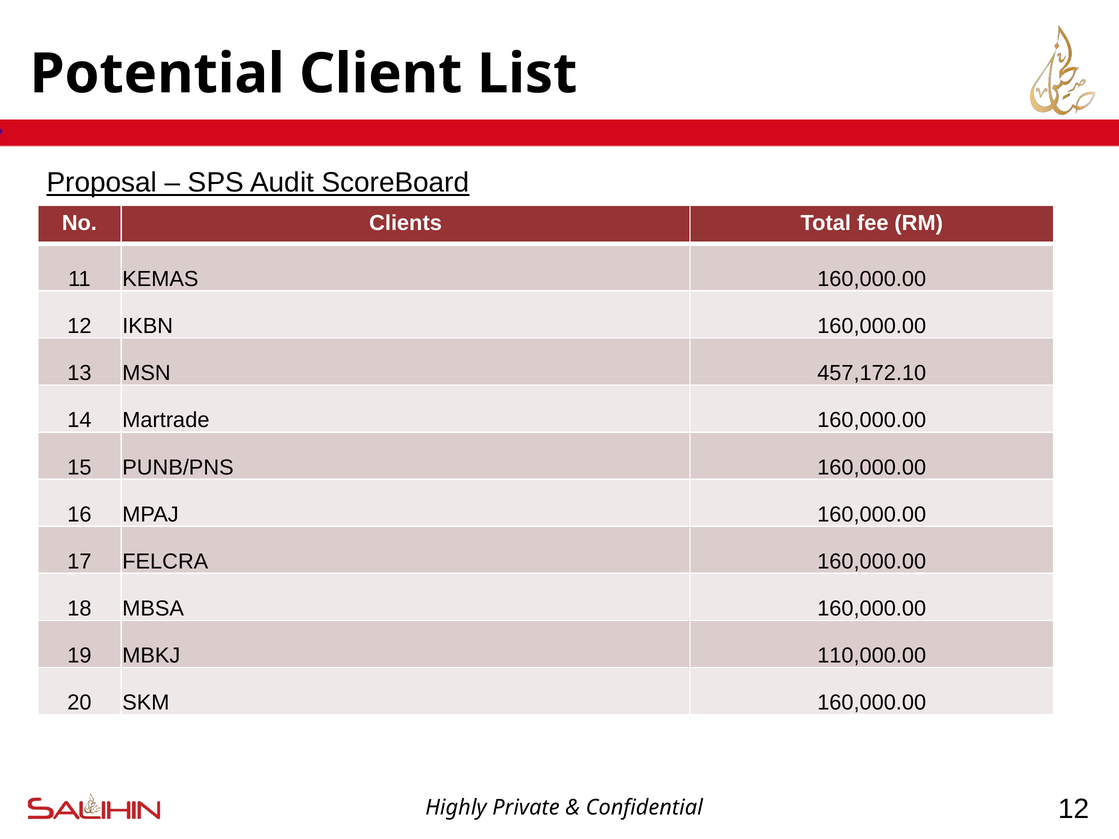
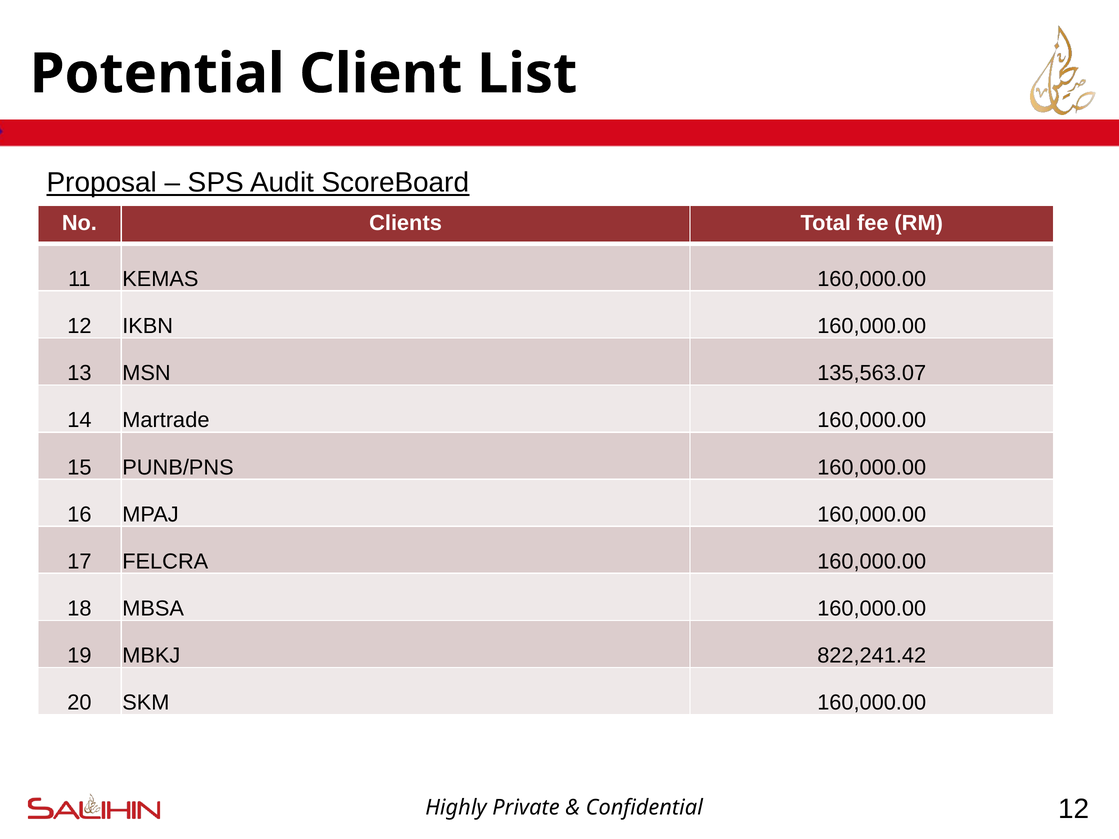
457,172.10: 457,172.10 -> 135,563.07 (872, 373)
110,000.00: 110,000.00 -> 822,241.42 (872, 656)
